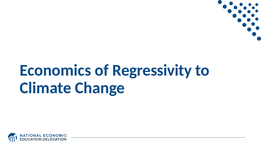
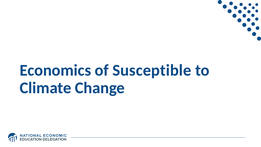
Regressivity: Regressivity -> Susceptible (152, 70)
